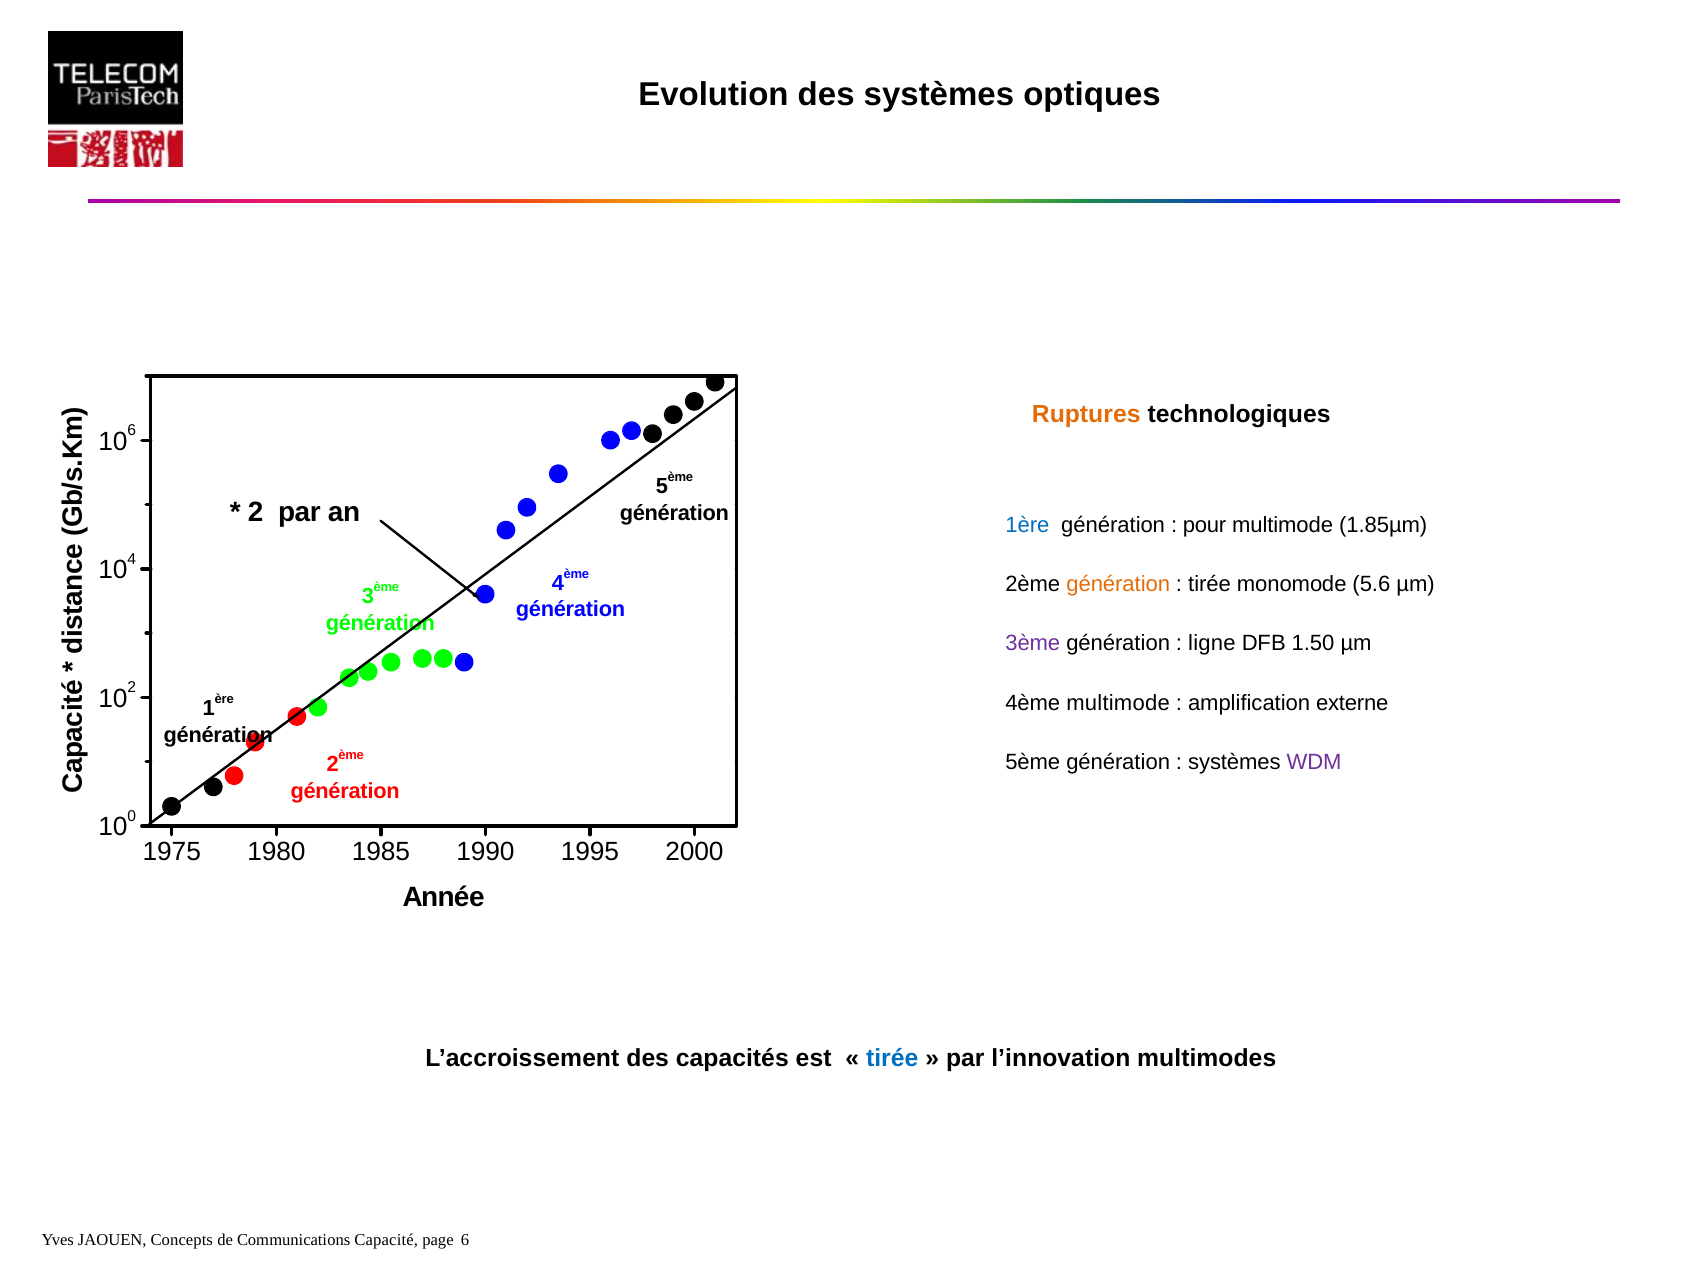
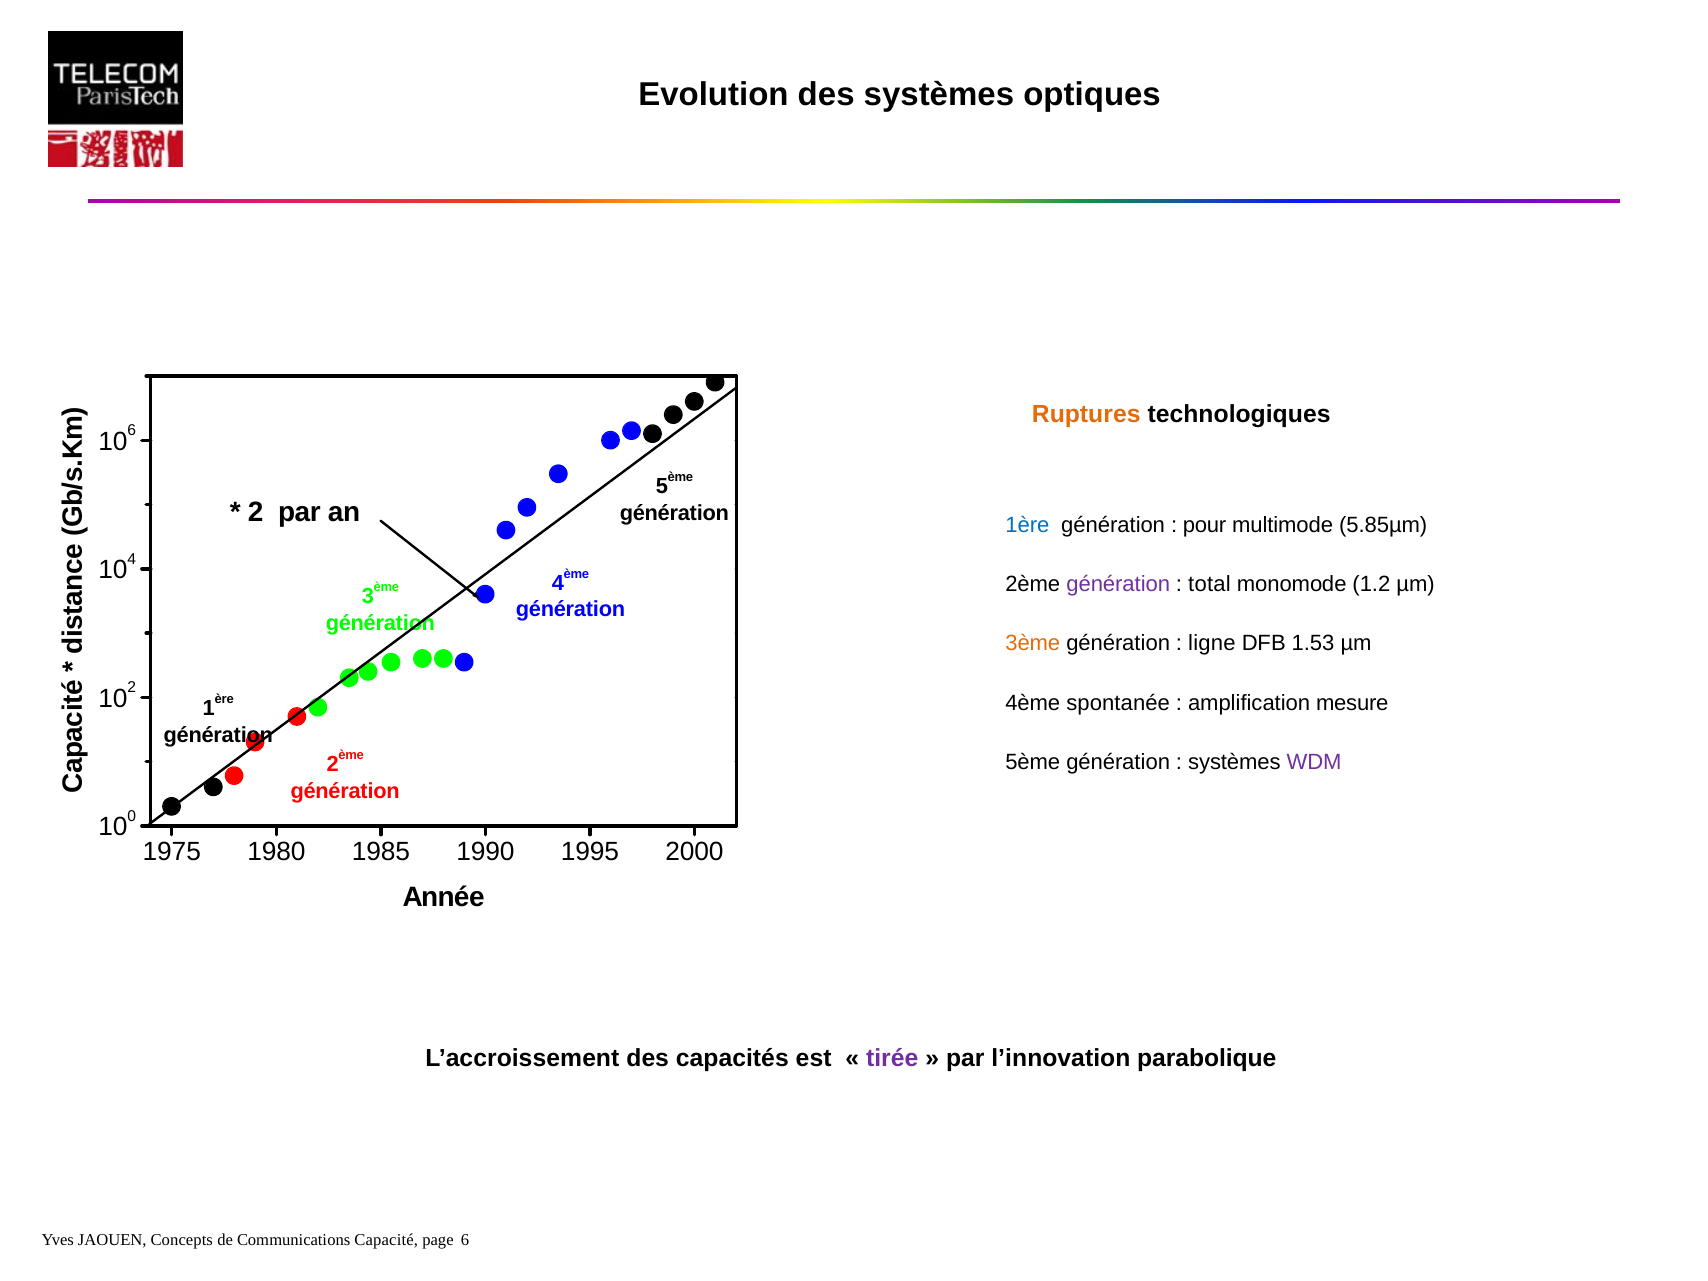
1.85µm: 1.85µm -> 5.85µm (1383, 525)
génération colour: orange -> purple (1118, 584)
tirée: tirée -> total (1209, 584)
5.6: 5.6 -> 1.2 (1371, 584)
3ème colour: purple -> orange (1033, 644)
1.50: 1.50 -> 1.53 (1313, 644)
4ème multimode: multimode -> spontanée (1118, 703)
externe: externe -> mesure (1352, 703)
tirée colour: blue -> purple (892, 1059)
multimodes: multimodes -> parabolique (1207, 1059)
